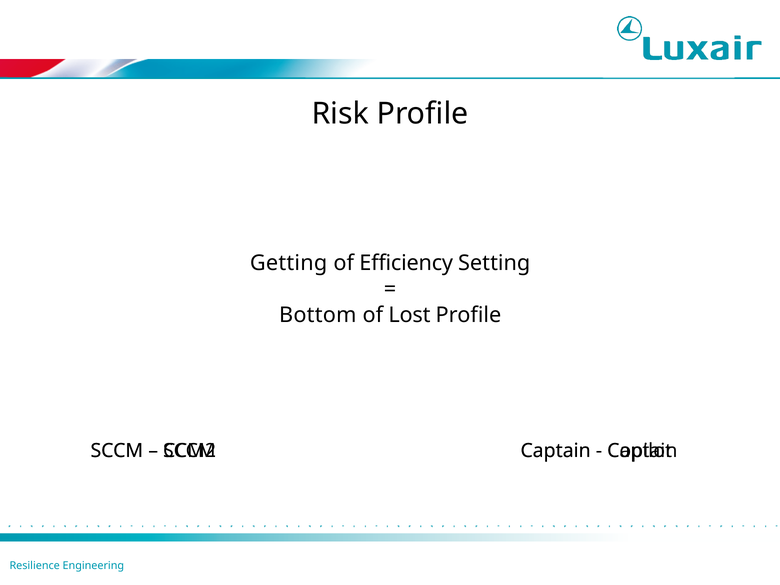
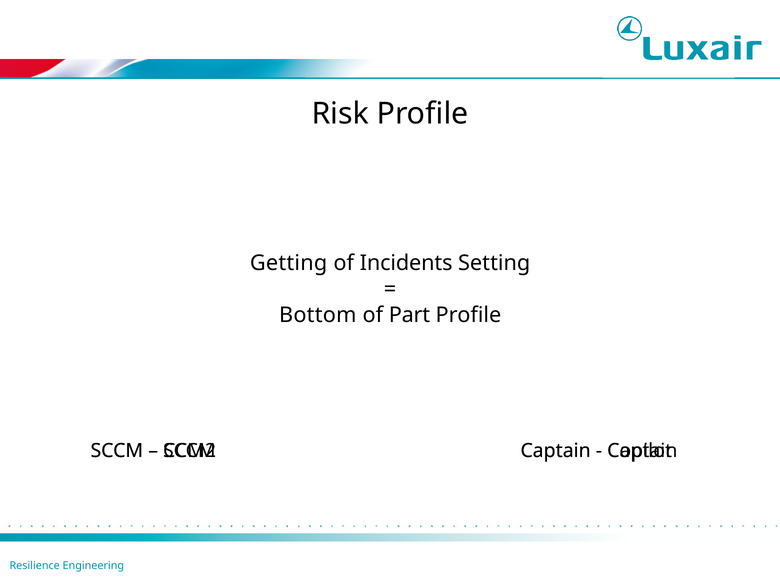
Efficiency: Efficiency -> Incidents (406, 263)
Lost: Lost -> Part (409, 315)
